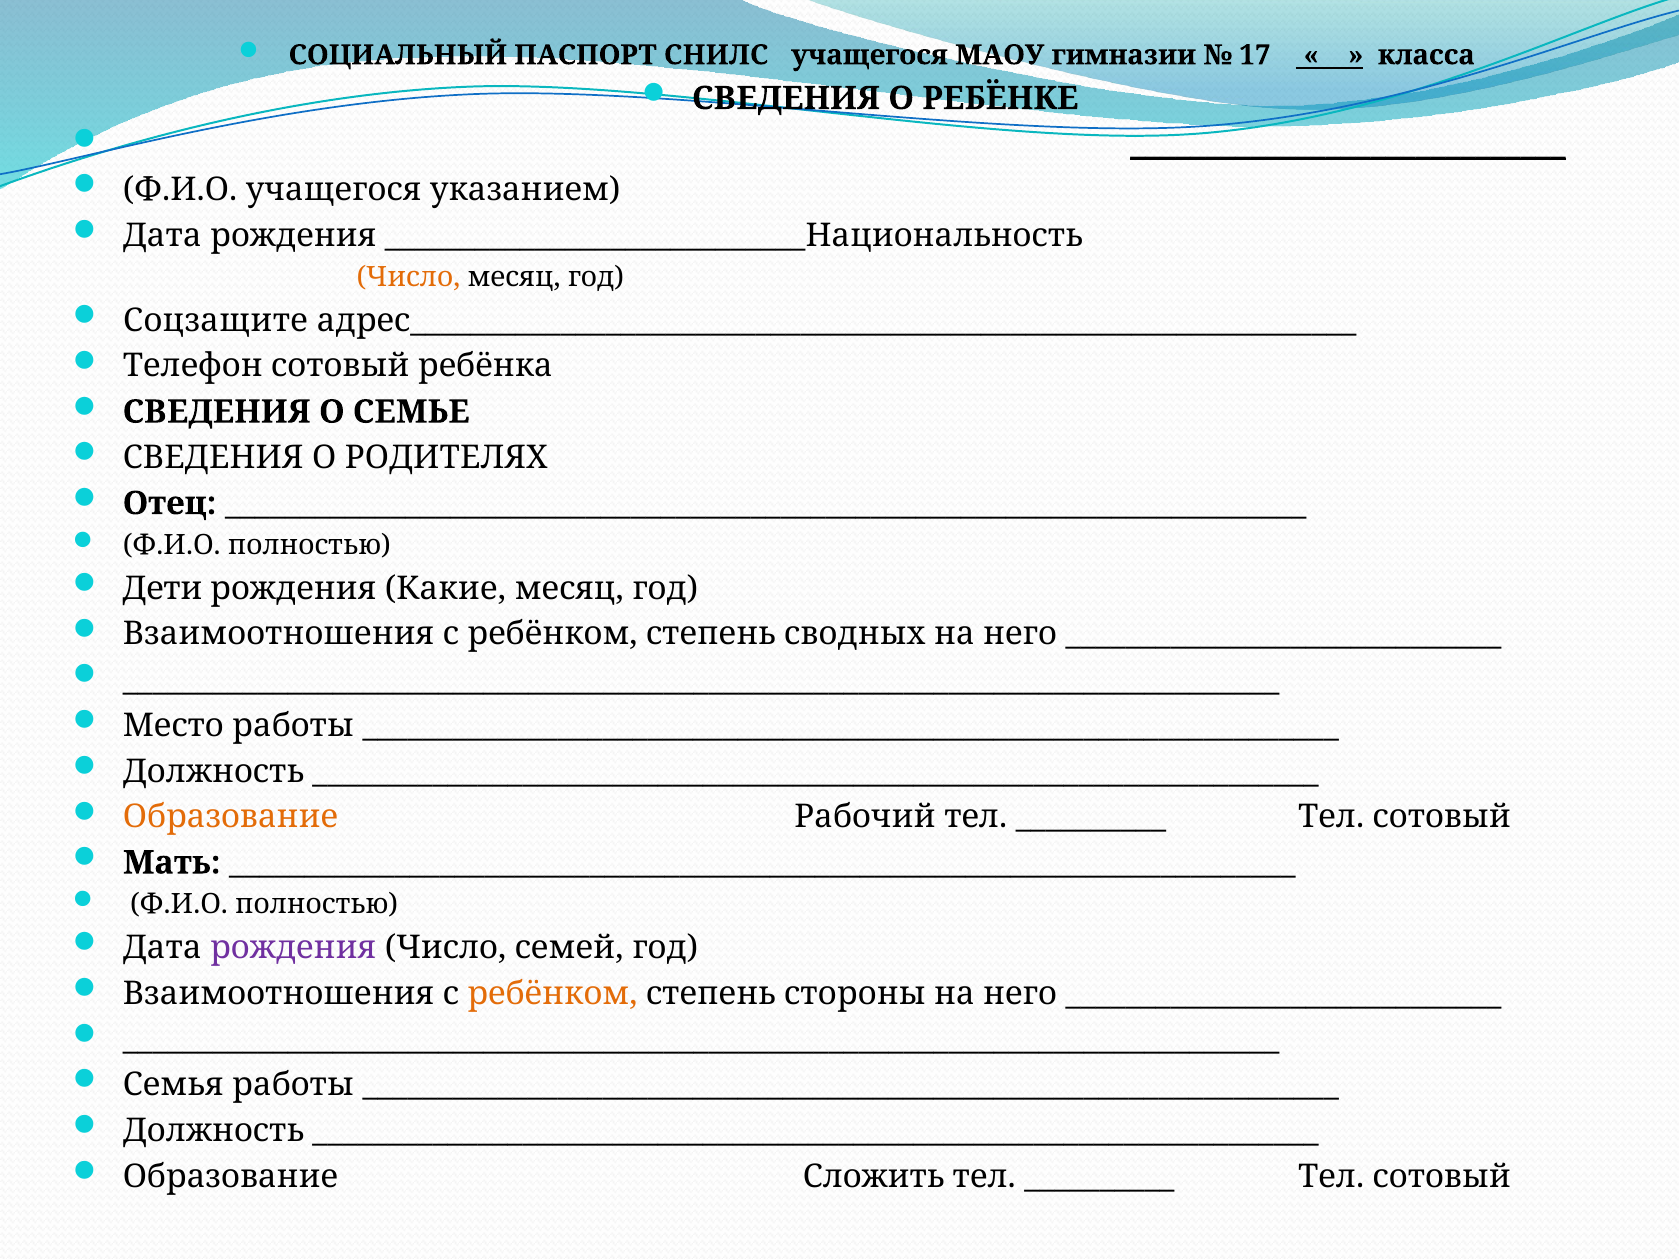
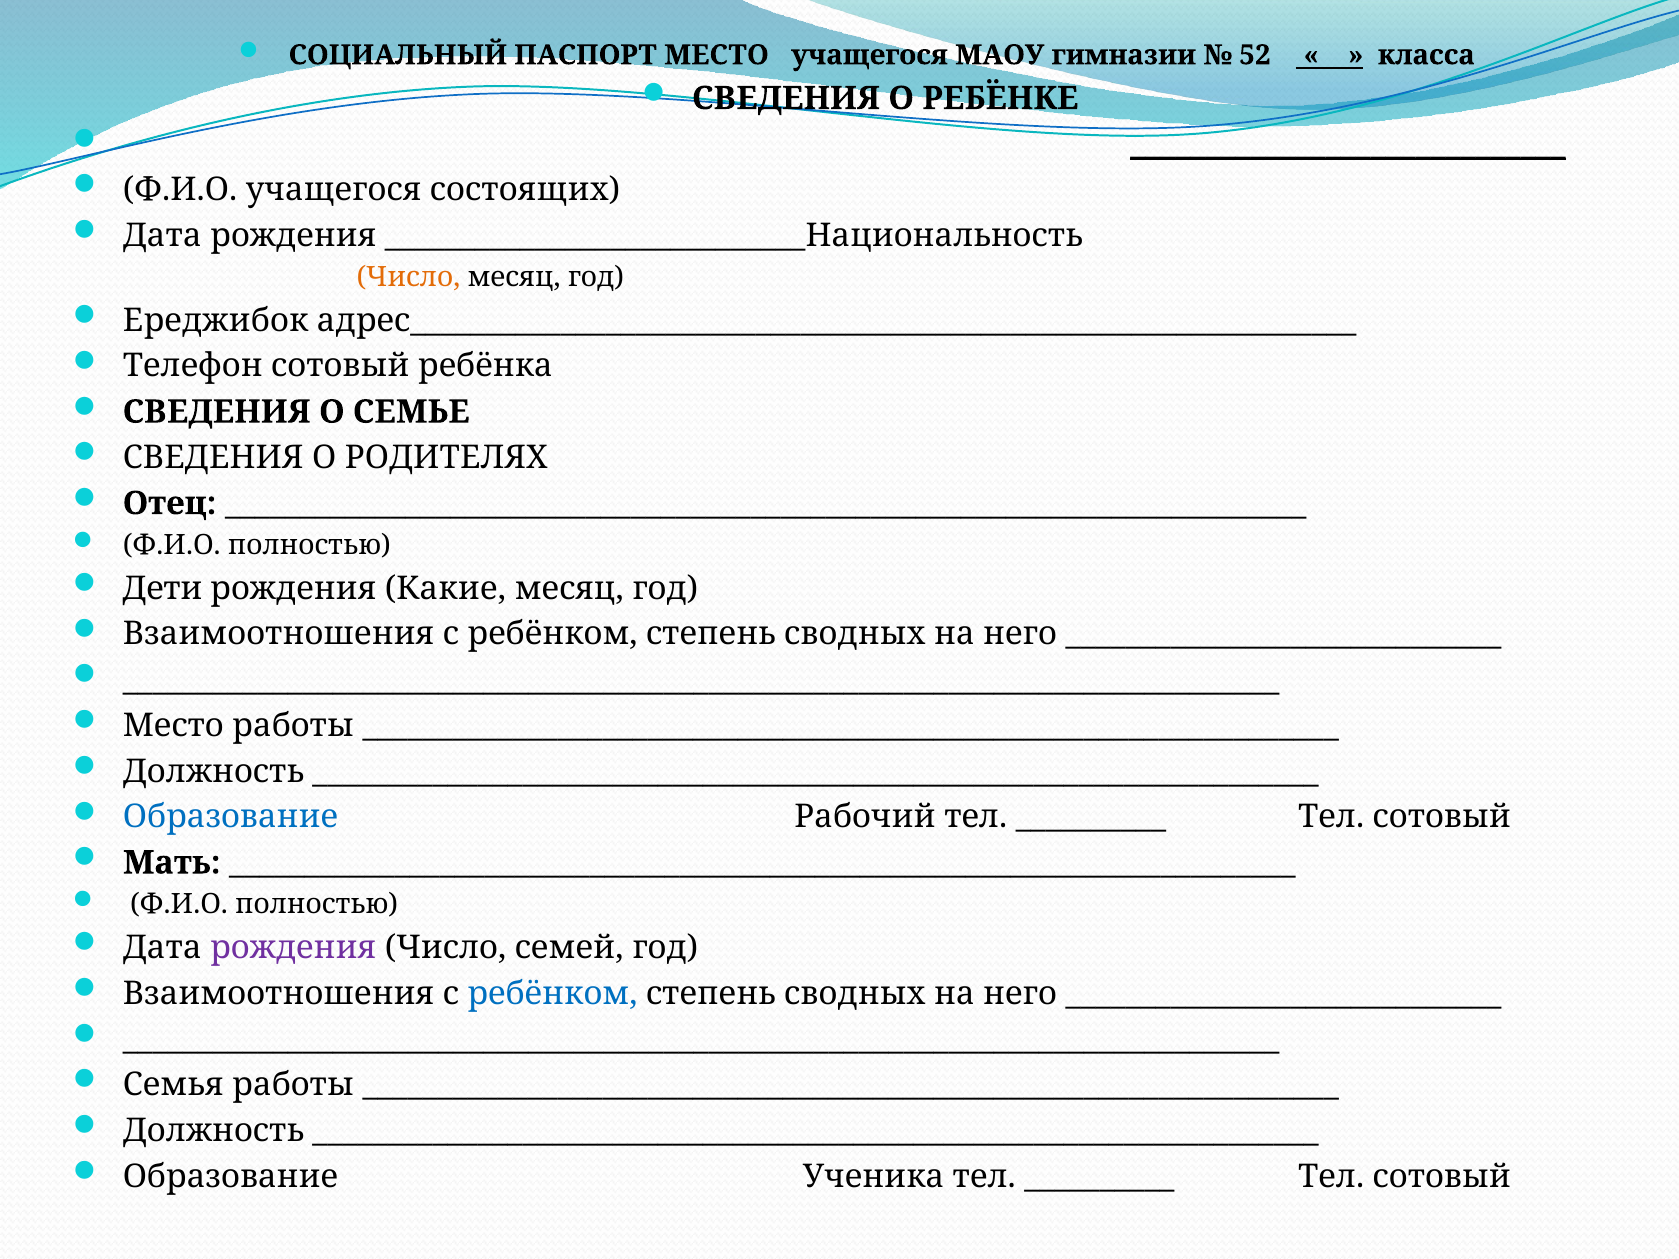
ПАСПОРТ СНИЛС: СНИЛС -> МЕСТО (716, 55)
17: 17 -> 52 (1255, 55)
указанием: указанием -> состоящих (525, 190)
Соцзащите: Соцзащите -> Ереджибок (216, 321)
Образование colour: orange -> blue (230, 817)
ребёнком colour: orange -> blue (552, 994)
стороны: стороны -> сводных (855, 994)
Сложить: Сложить -> Ученика (874, 1177)
